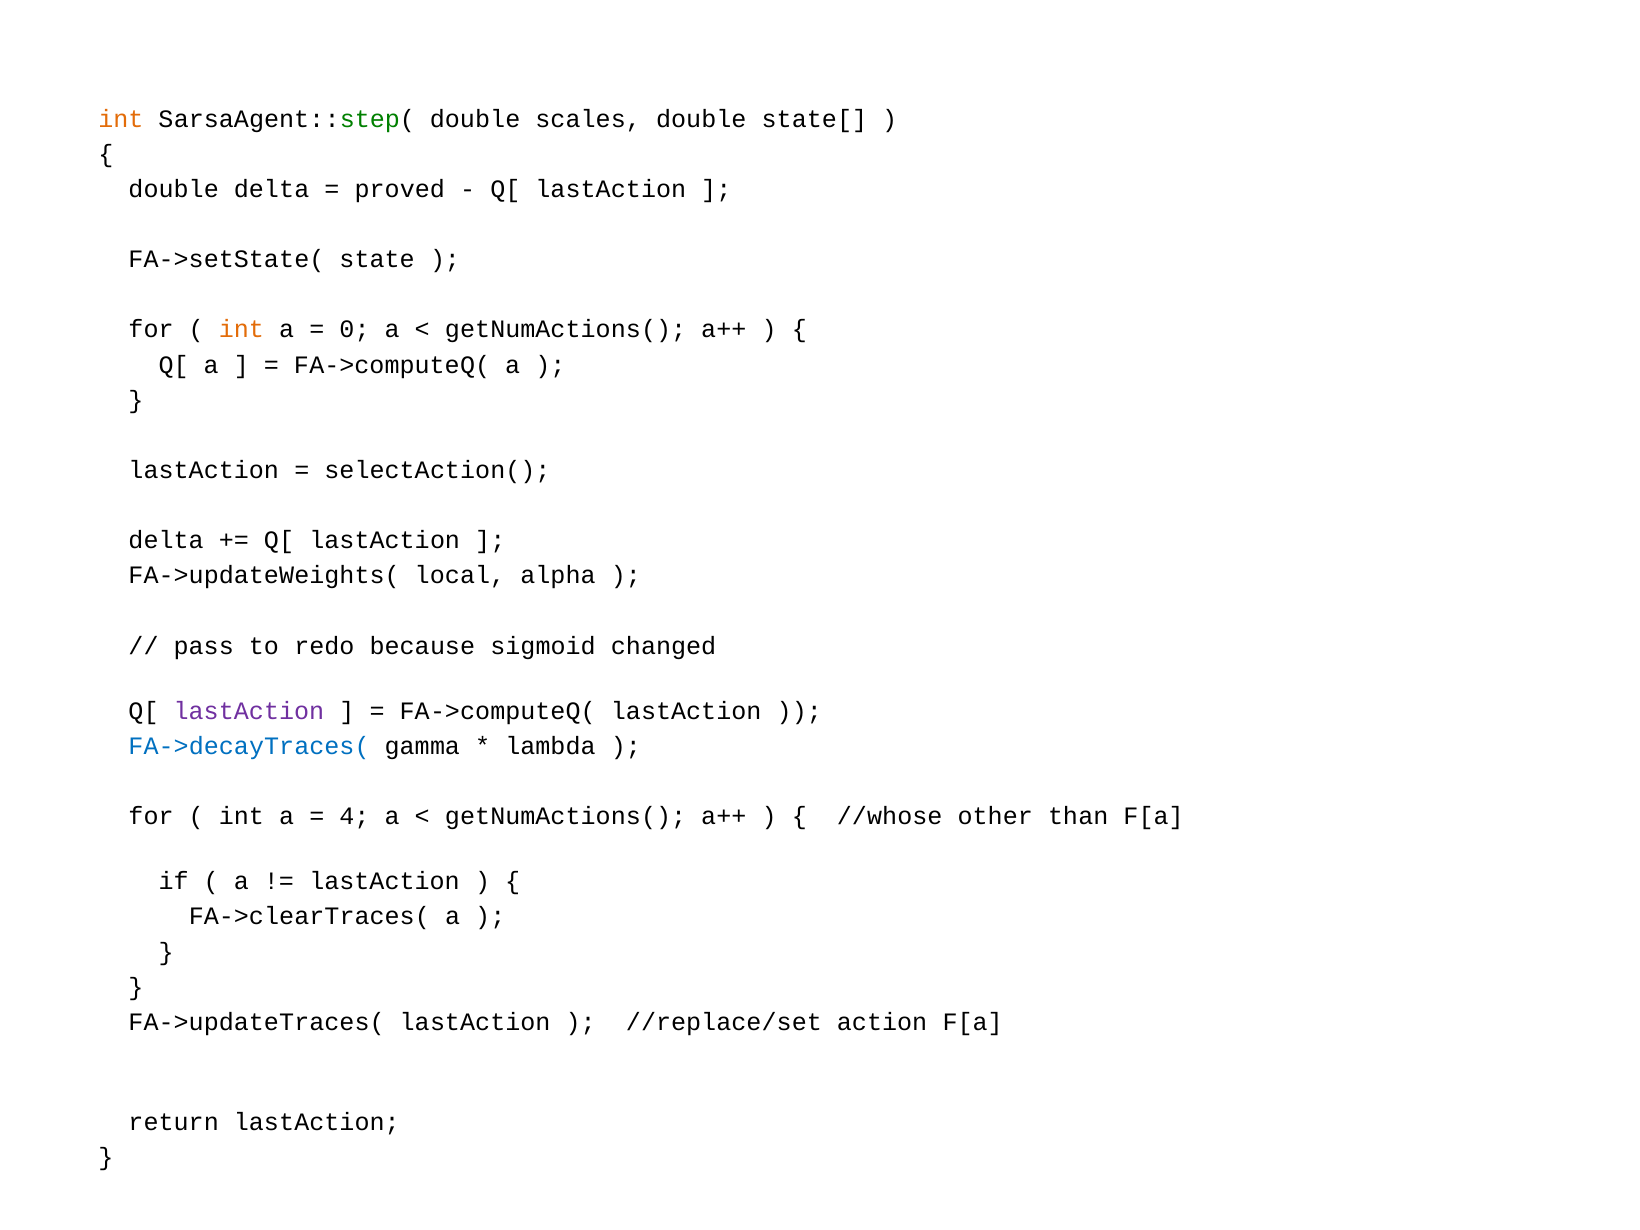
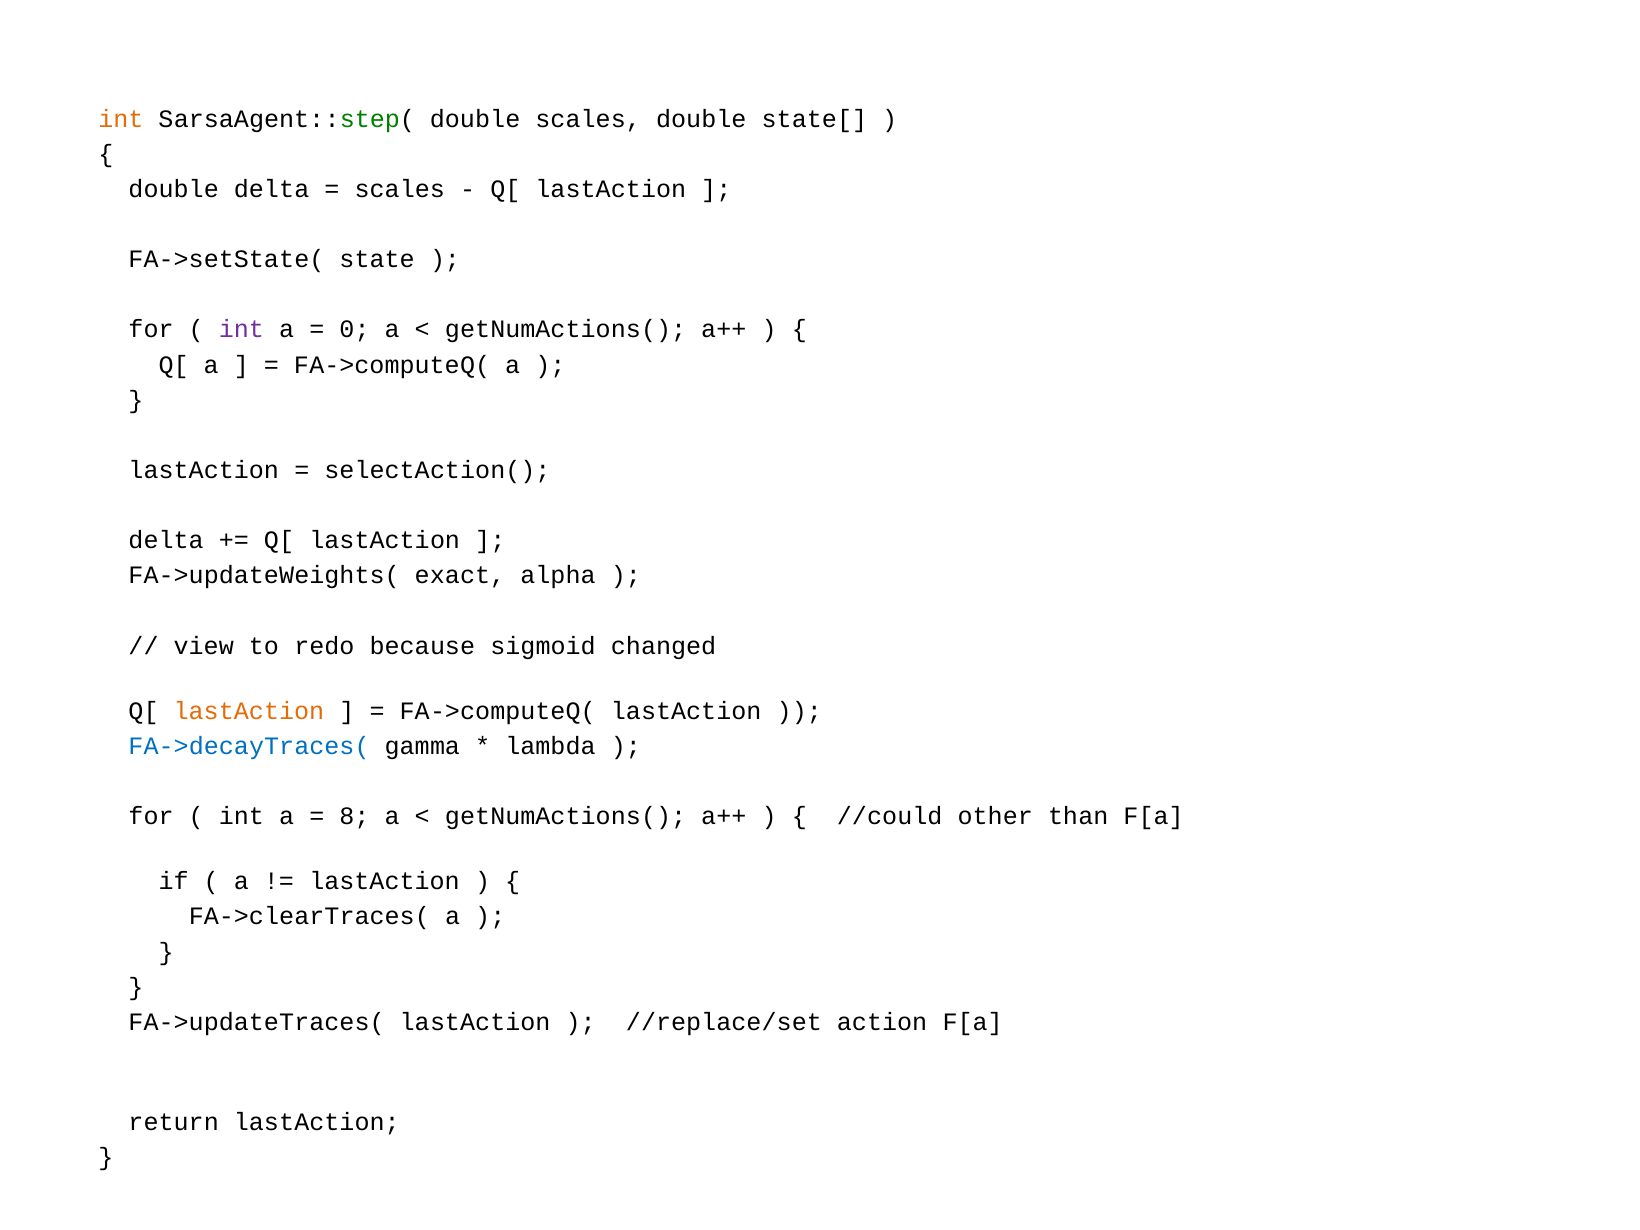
proved: proved -> scales (400, 189)
int colour: orange -> purple (241, 330)
local: local -> exact (460, 576)
pass: pass -> view (204, 646)
lastAction colour: purple -> orange (249, 711)
4: 4 -> 8 (354, 816)
//whose: //whose -> //could (890, 816)
